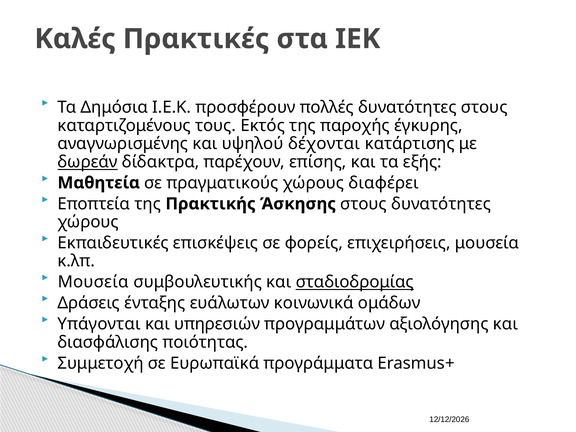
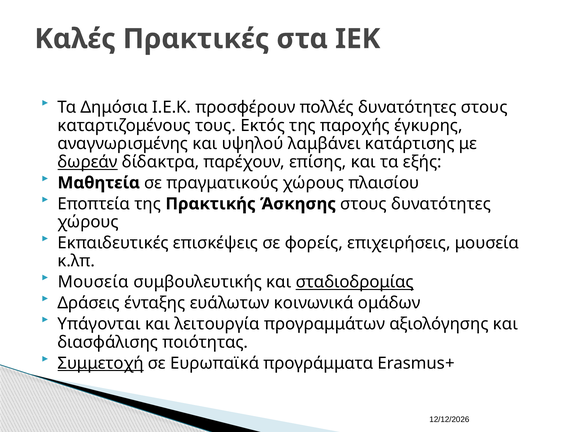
δέχονται: δέχονται -> λαμβάνει (324, 144)
διαφέρει: διαφέρει -> πλαισίου (384, 183)
υπηρεσιών: υπηρεσιών -> λειτουργία (217, 324)
Συμμετοχή underline: none -> present (101, 363)
